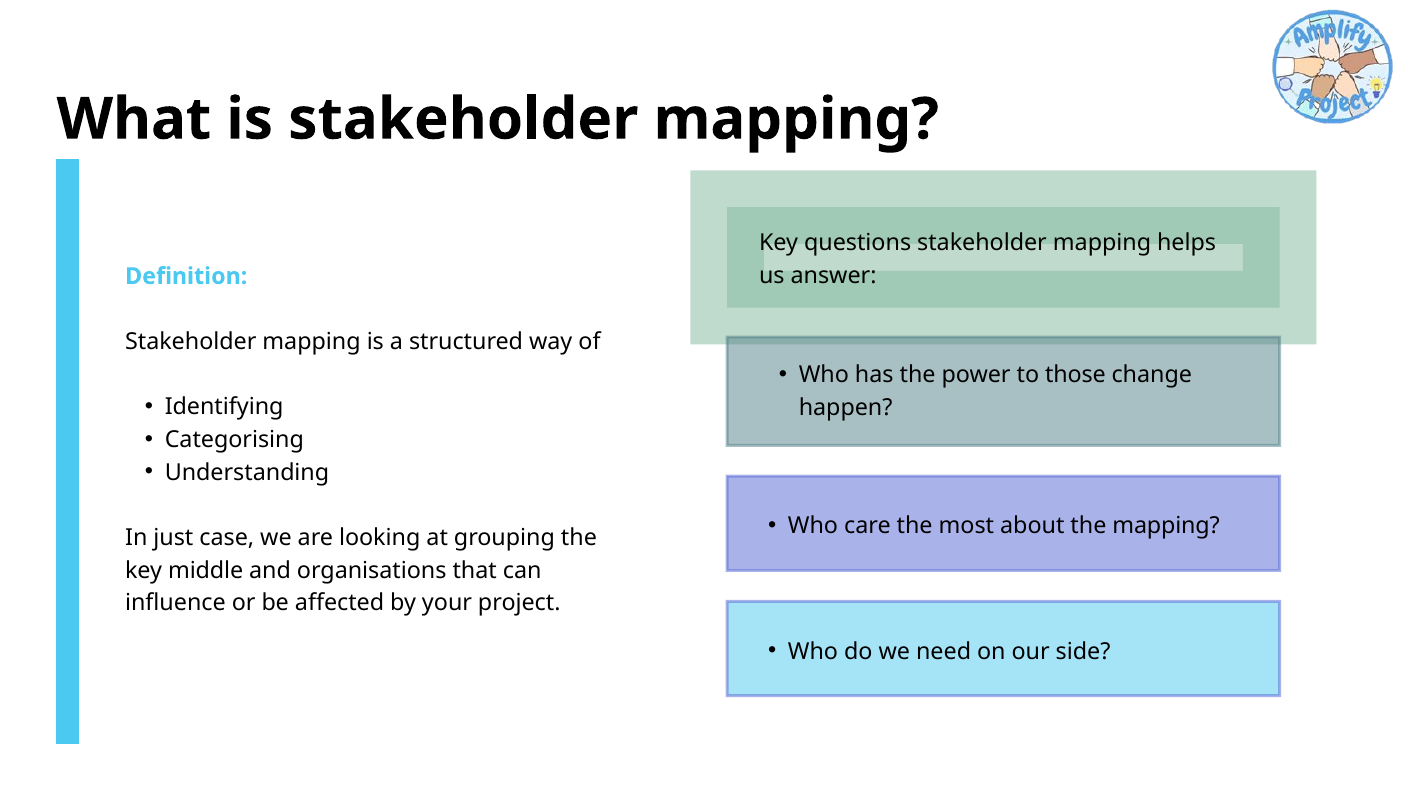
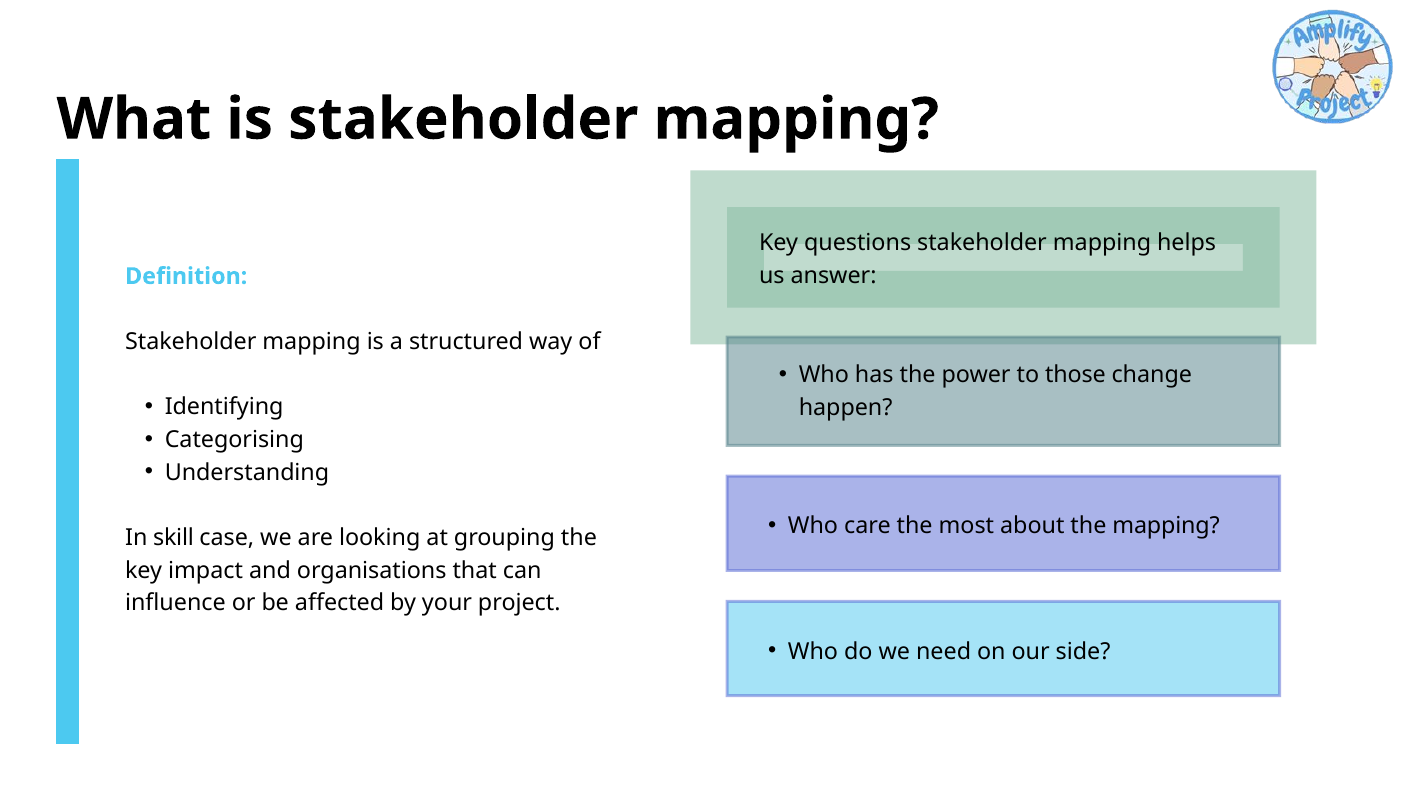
just: just -> skill (173, 537)
middle: middle -> impact (206, 570)
